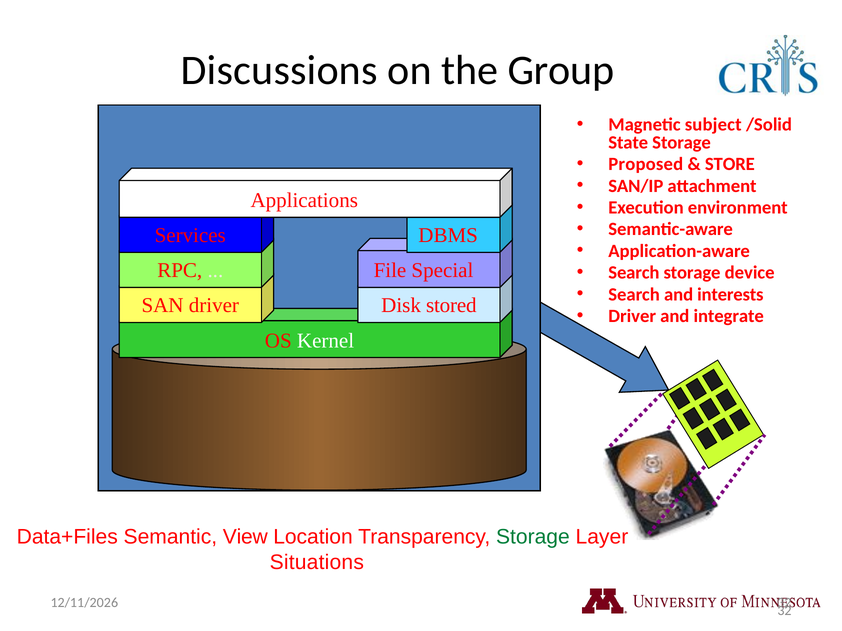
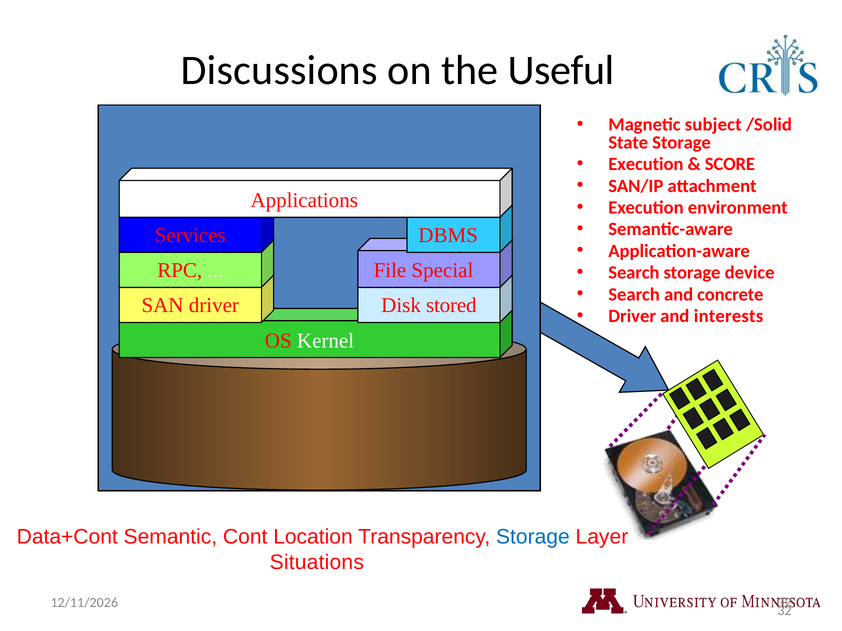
Group: Group -> Useful (561, 70)
Proposed: Proposed -> Execution (646, 164)
STORE: STORE -> SCORE (730, 164)
interests: interests -> concrete (730, 295)
integrate: integrate -> interests (729, 316)
Data+Files: Data+Files -> Data+Cont (67, 537)
View: View -> Cont (245, 537)
Storage colour: green -> blue (533, 537)
